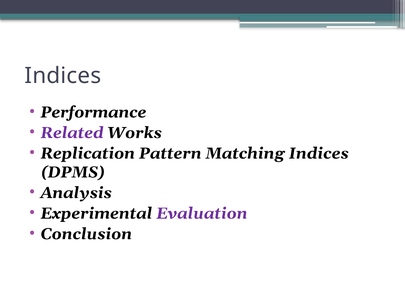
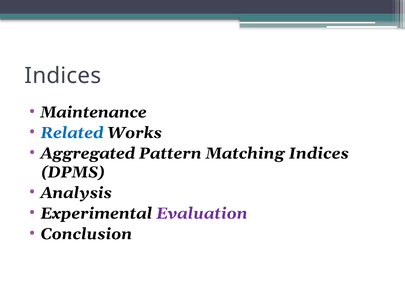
Performance: Performance -> Maintenance (93, 112)
Related colour: purple -> blue (72, 133)
Replication: Replication -> Aggregated (88, 153)
